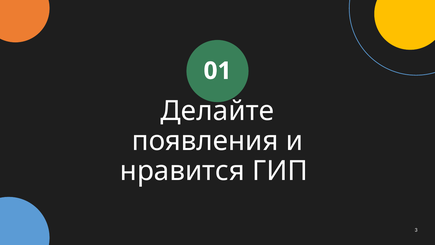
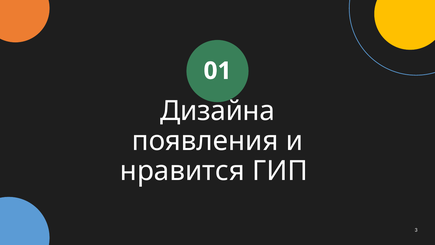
Делайте: Делайте -> Дизайна (218, 111)
